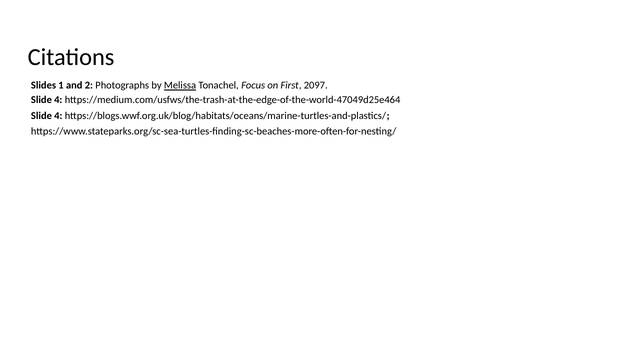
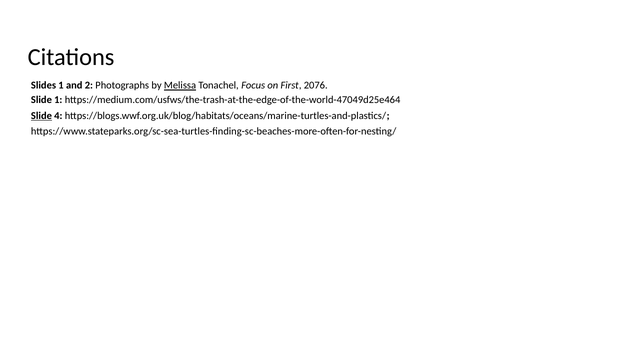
2097: 2097 -> 2076 (316, 86)
4: 4 -> 1 (58, 100)
Slide underline: none -> present (41, 116)
